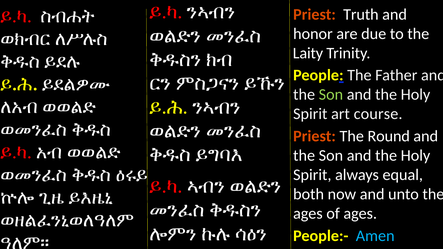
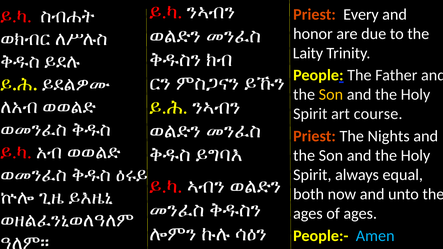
Truth: Truth -> Every (361, 14)
Son colour: light green -> yellow (331, 95)
Round: Round -> Nights (389, 136)
